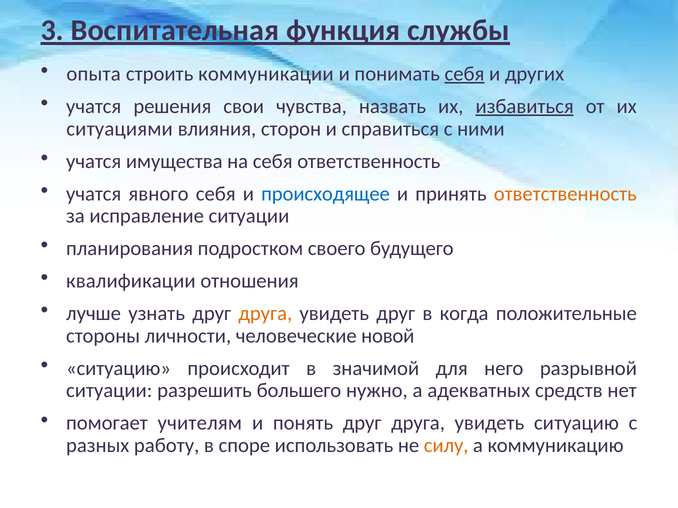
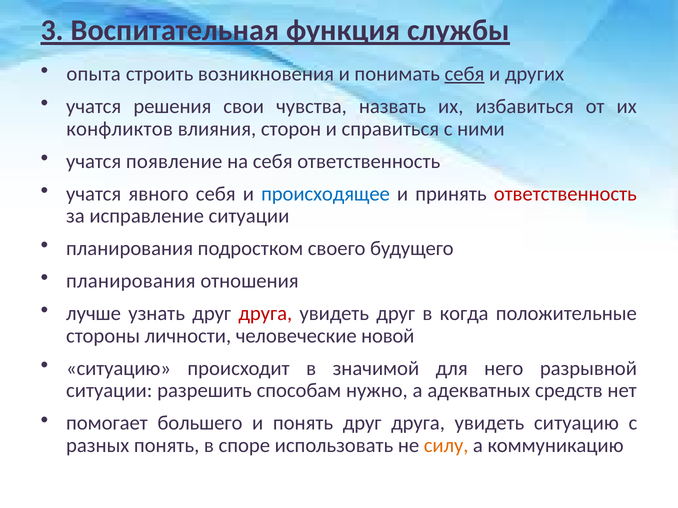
коммуникации: коммуникации -> возникновения (266, 74)
избавиться underline: present -> none (525, 106)
ситуациями: ситуациями -> конфликтов (120, 129)
имущества: имущества -> появление (174, 161)
ответственность colour: orange -> red (565, 194)
квалификации: квалификации -> планирования (131, 281)
друга colour: orange -> red (265, 314)
большего: большего -> способам (299, 391)
учителям: учителям -> большего (200, 424)
разных работу: работу -> понять (167, 446)
